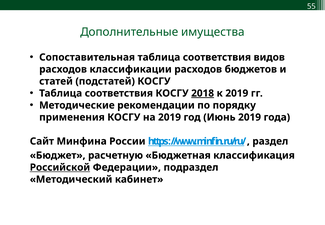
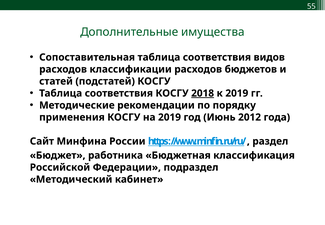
Июнь 2019: 2019 -> 2012 (250, 117)
расчетную: расчетную -> работника (115, 155)
Российской underline: present -> none (60, 167)
